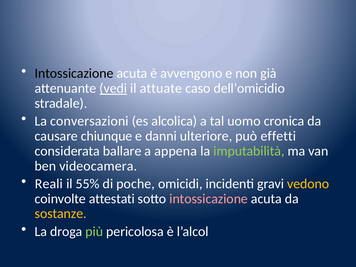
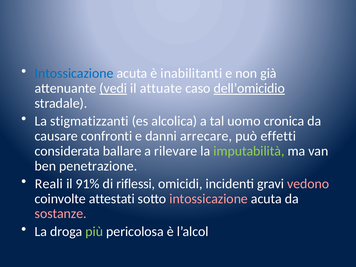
Intossicazione colour: black -> blue (74, 73)
avvengono: avvengono -> inabilitanti (191, 73)
dell’omicidio underline: none -> present (249, 88)
conversazioni: conversazioni -> stigmatizzanti (89, 121)
chiunque: chiunque -> confronti (107, 136)
ulteriore: ulteriore -> arrecare (206, 136)
appena: appena -> rilevare (176, 151)
videocamera: videocamera -> penetrazione (98, 166)
55%: 55% -> 91% (88, 184)
poche: poche -> riflessi (136, 184)
vedono colour: yellow -> pink (308, 184)
sostanze colour: yellow -> pink (61, 214)
